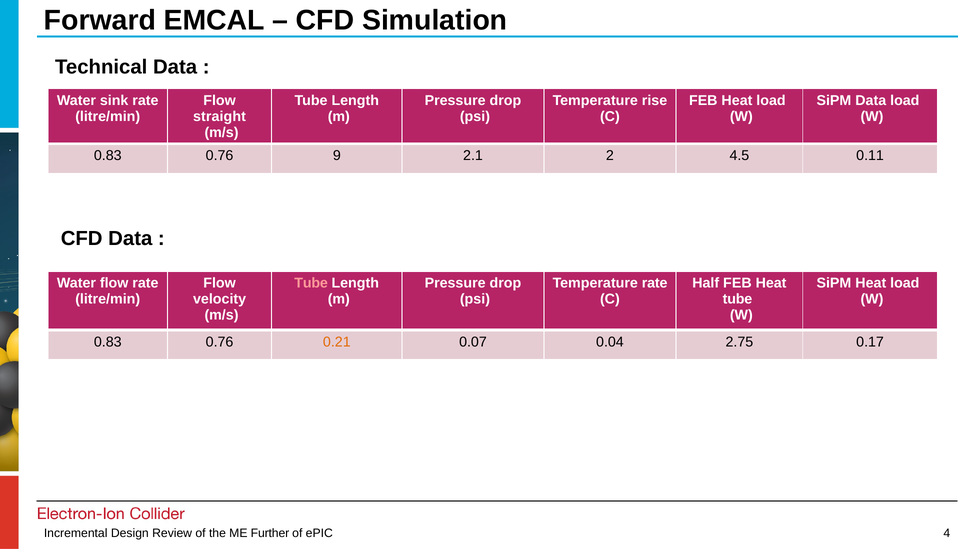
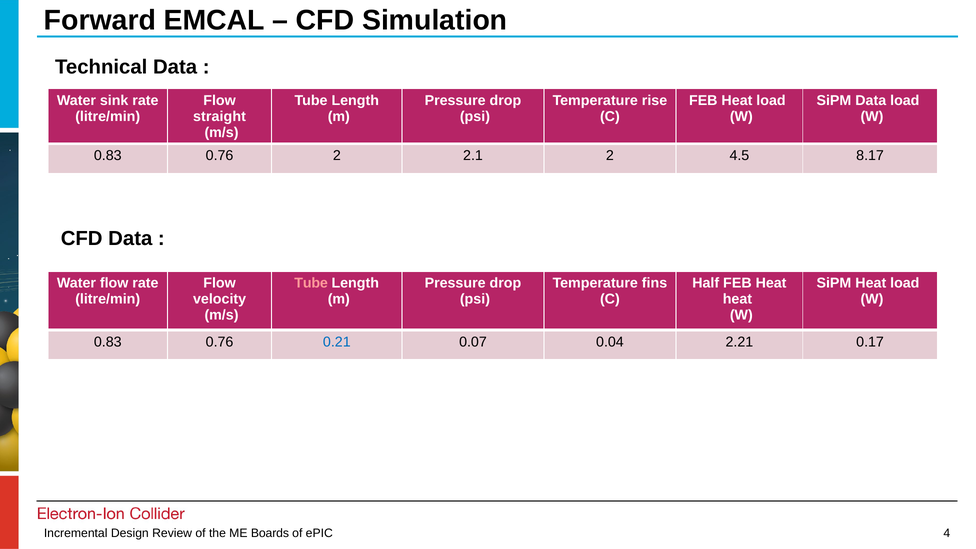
0.76 9: 9 -> 2 (337, 156)
0.11: 0.11 -> 8.17 (870, 156)
Temperature rate: rate -> fins (655, 283)
tube: tube -> heat (737, 299)
0.21 colour: orange -> blue (337, 342)
2.75: 2.75 -> 2.21 (739, 342)
Further: Further -> Boards (270, 533)
